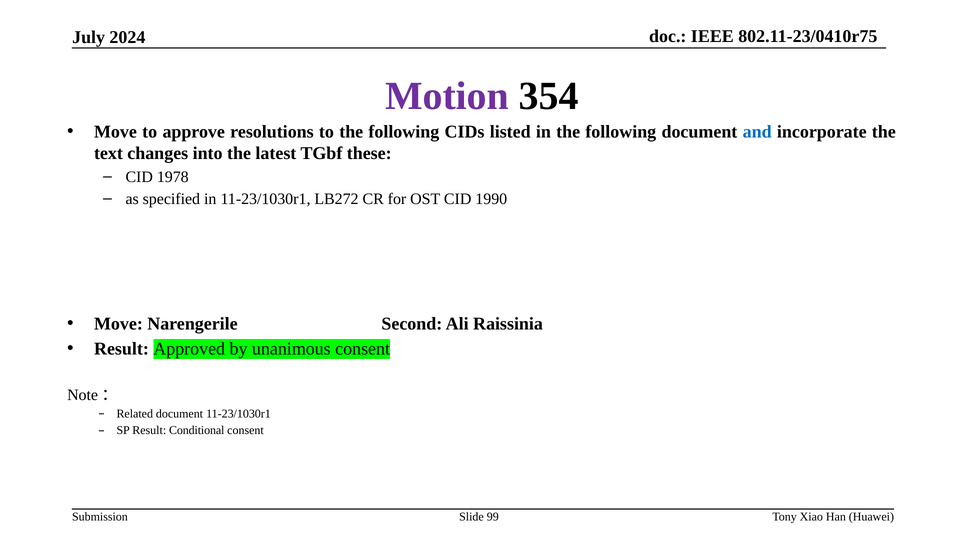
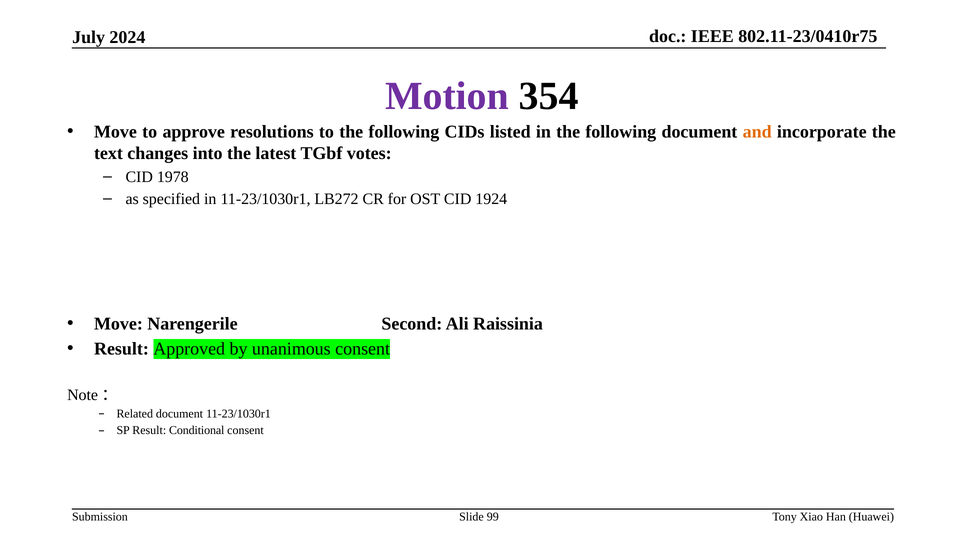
and colour: blue -> orange (757, 132)
these: these -> votes (369, 153)
1990: 1990 -> 1924 (491, 199)
